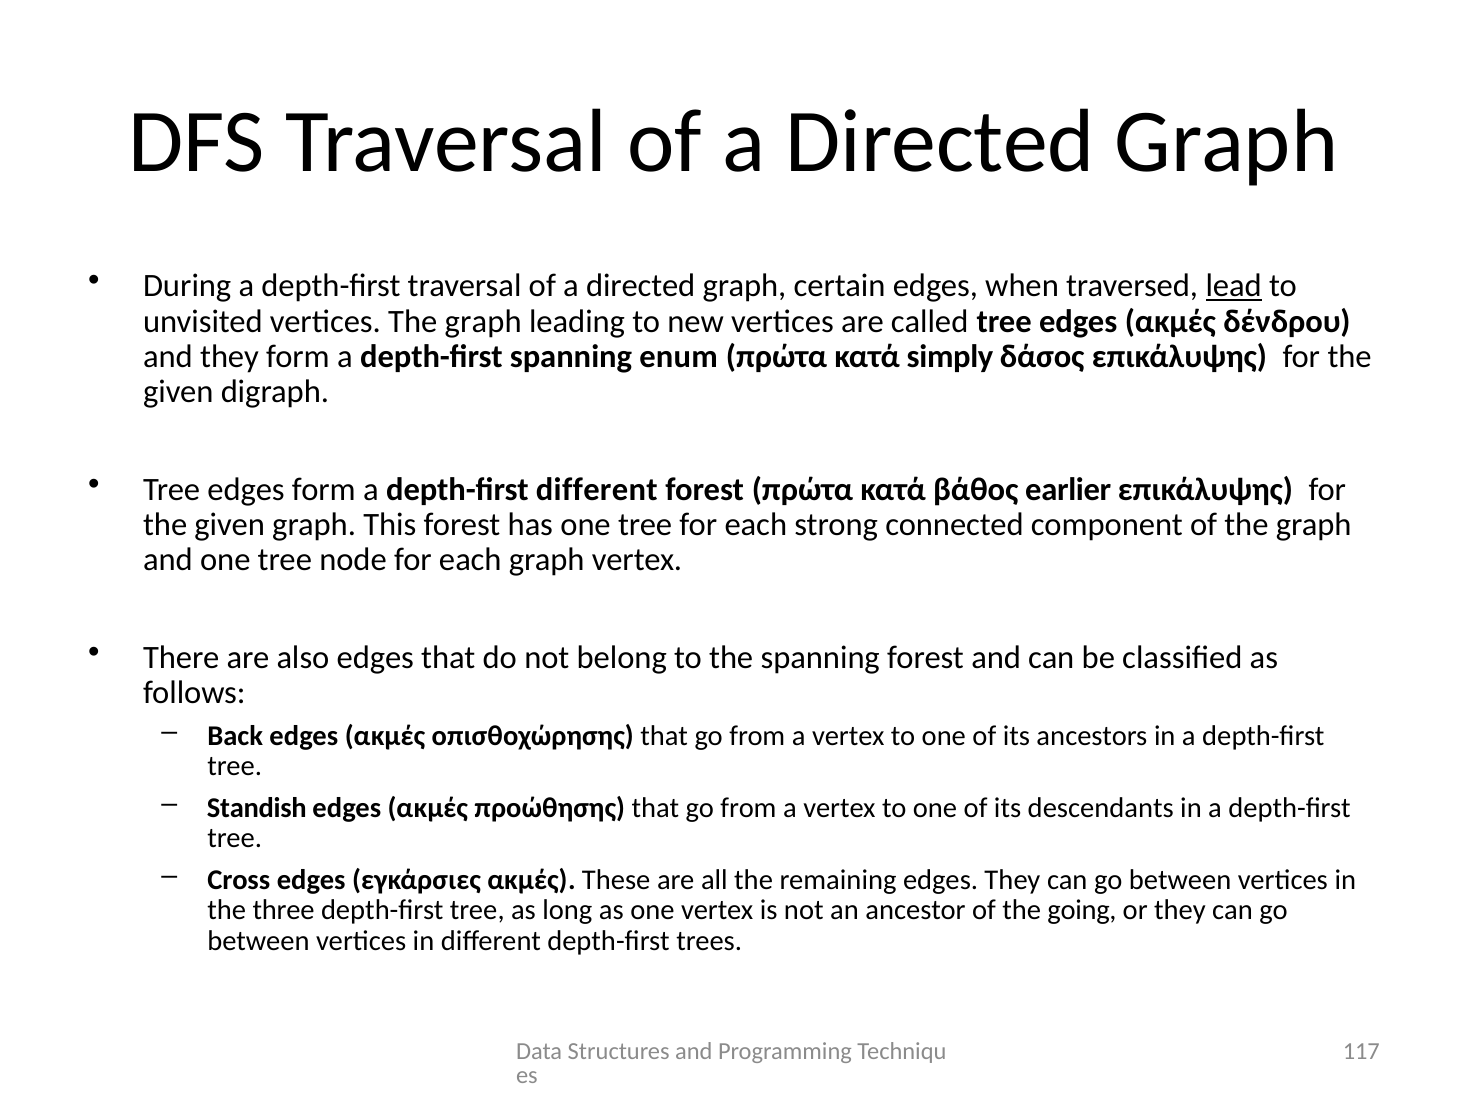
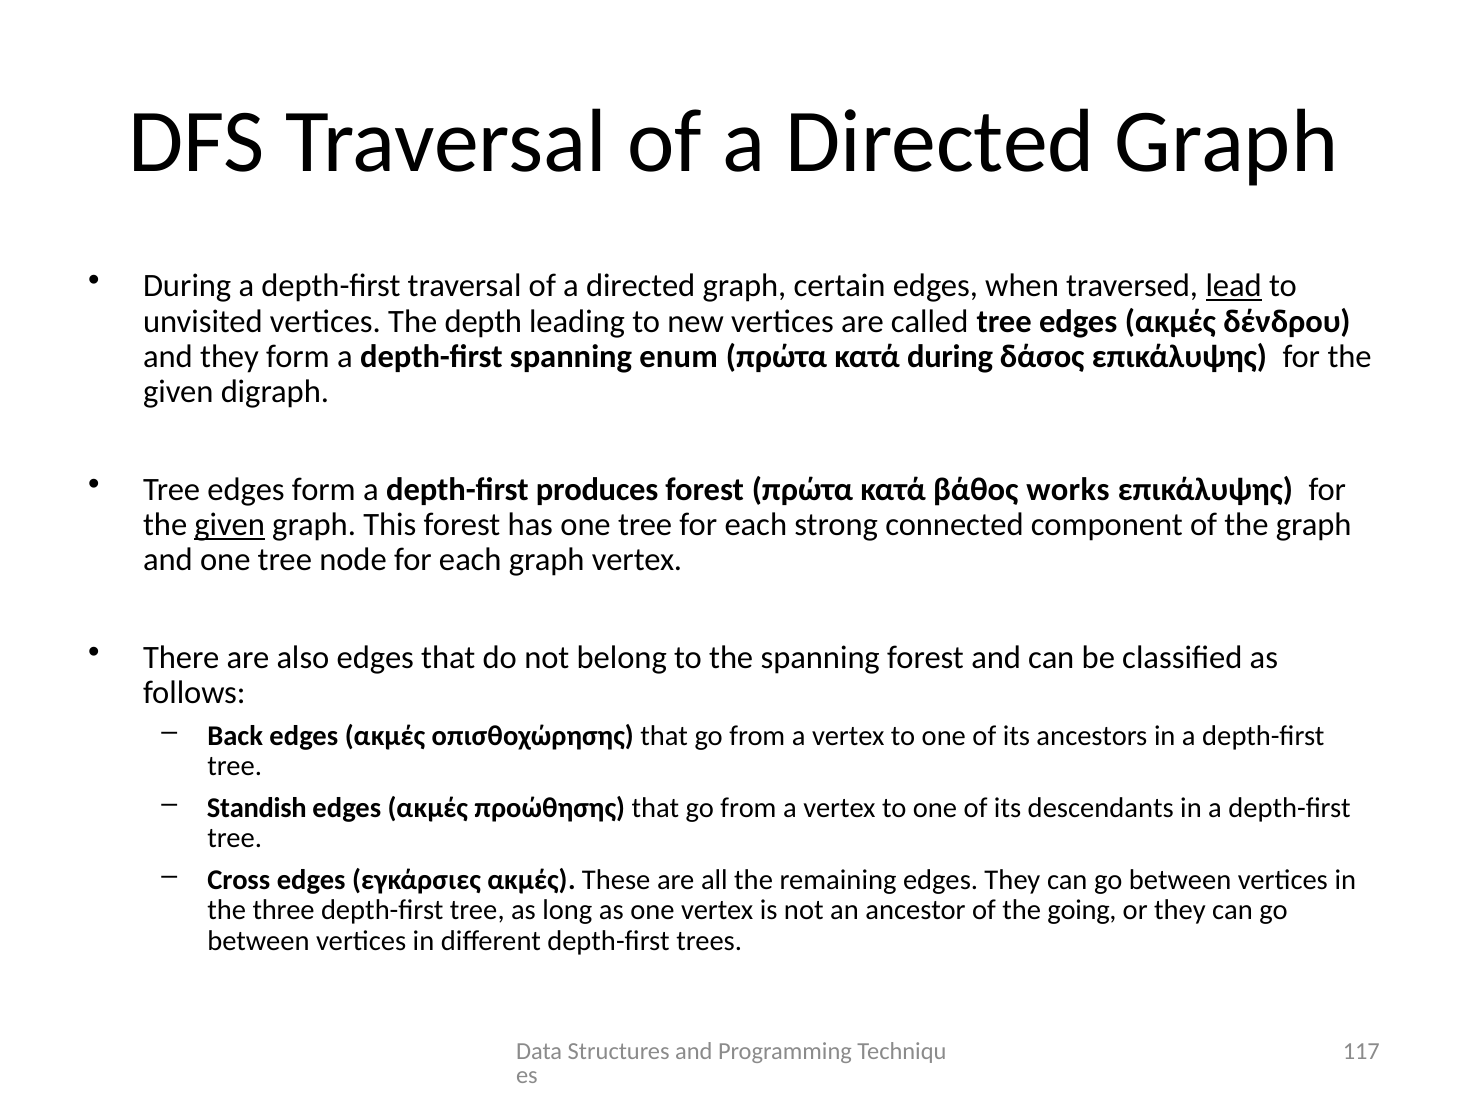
vertices The graph: graph -> depth (483, 321)
κατά simply: simply -> during (950, 356)
depth-first different: different -> produces (597, 489)
earlier: earlier -> works (1068, 489)
given underline: none -> present (230, 525)
